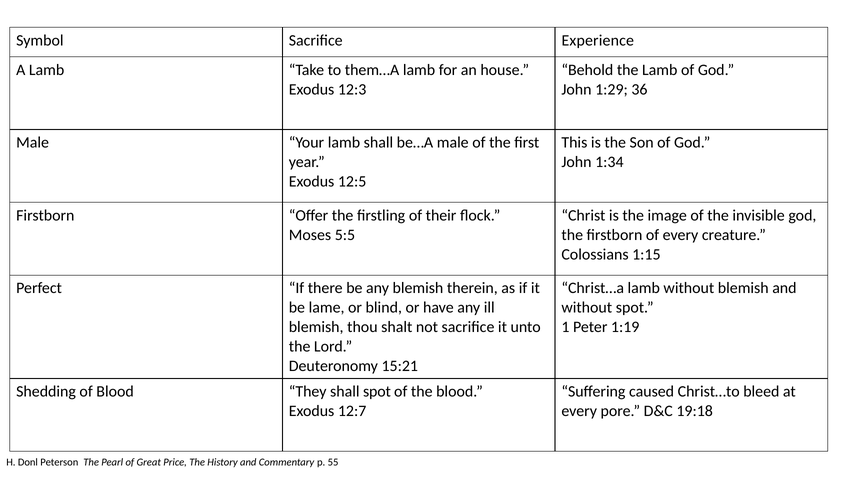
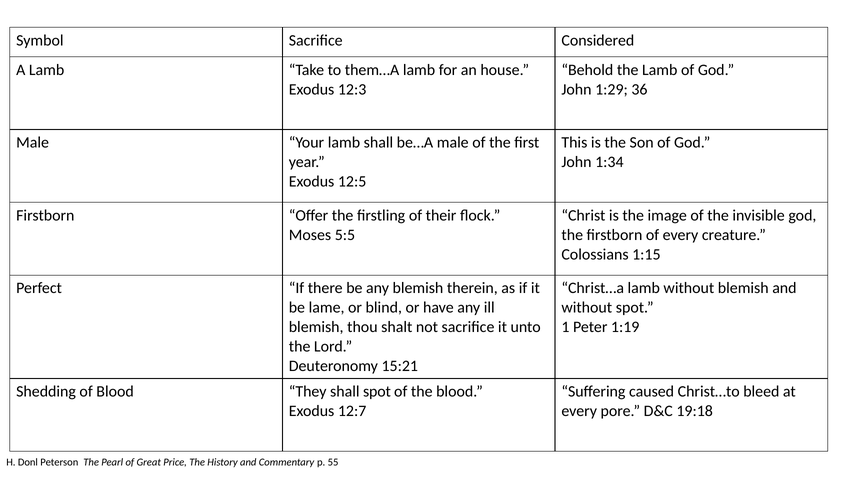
Experience: Experience -> Considered (598, 40)
